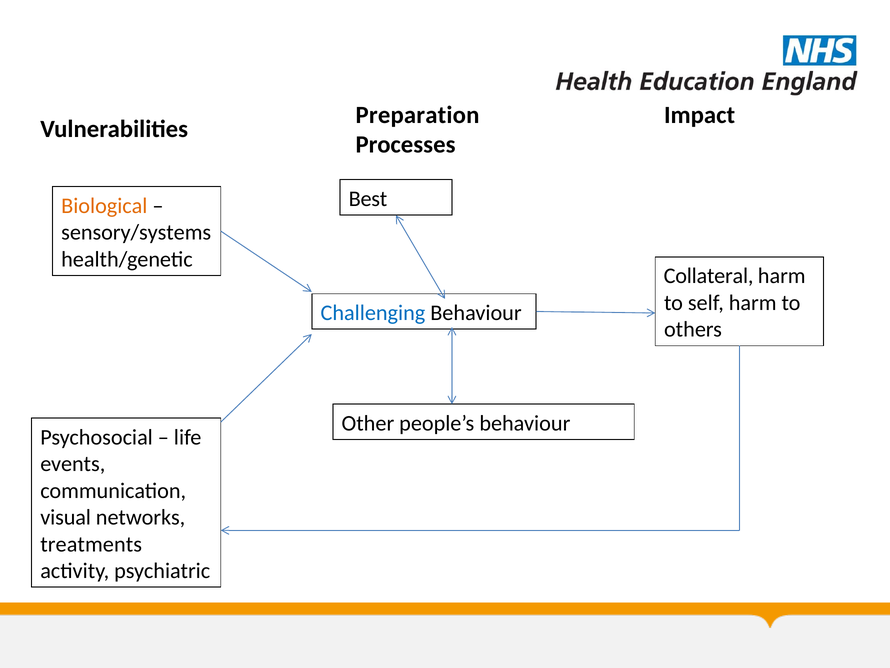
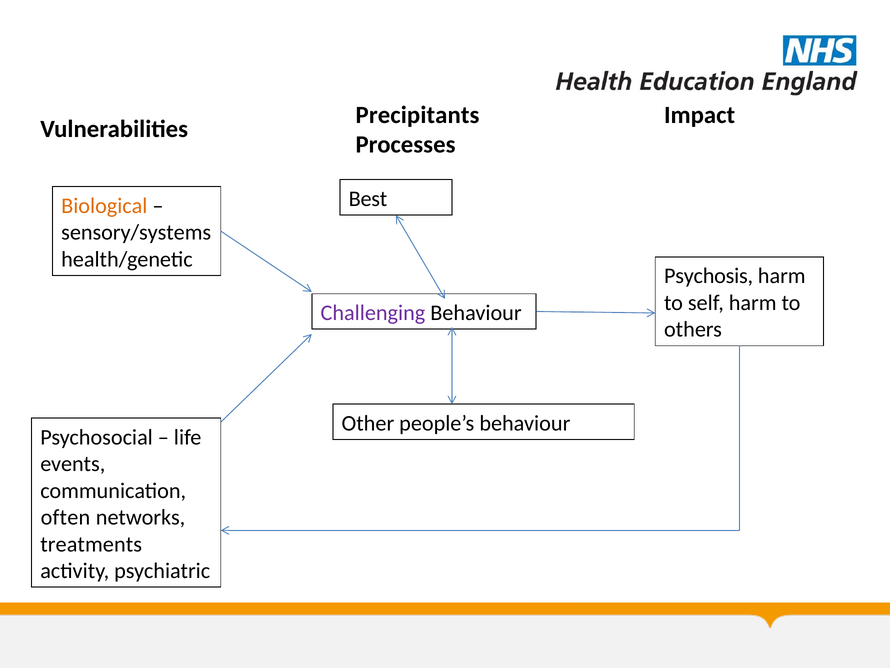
Preparation: Preparation -> Precipitants (418, 115)
Collateral: Collateral -> Psychosis (709, 276)
Challenging colour: blue -> purple (373, 313)
visual: visual -> often (65, 517)
